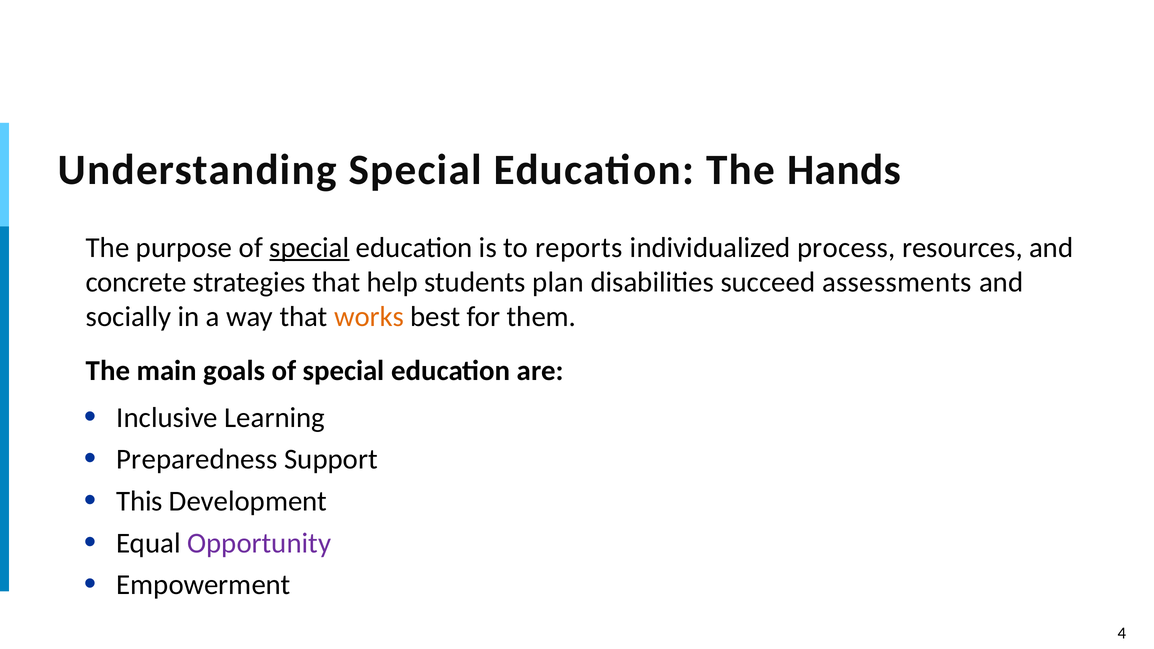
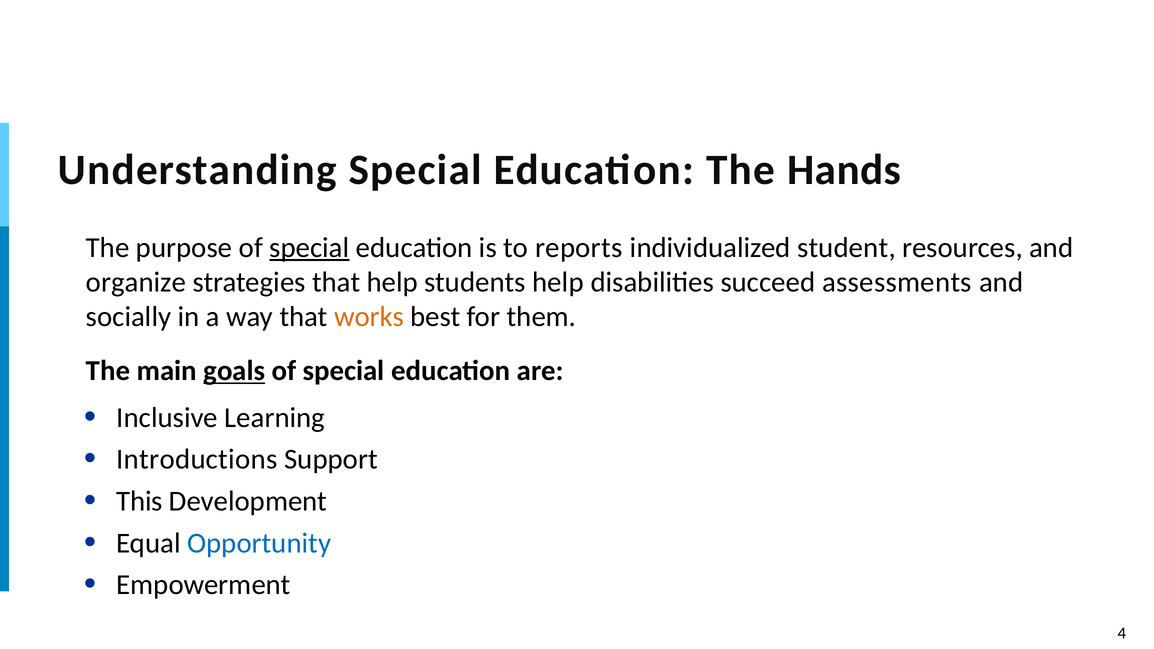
process: process -> student (846, 248)
concrete: concrete -> organize (136, 282)
students plan: plan -> help (558, 282)
goals underline: none -> present (234, 371)
Preparedness: Preparedness -> Introductions (197, 459)
Opportunity colour: purple -> blue (259, 543)
